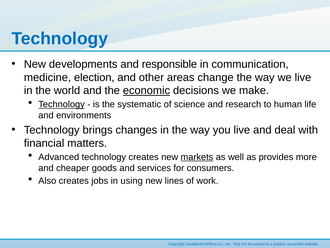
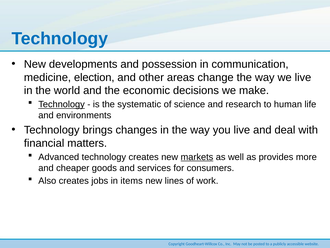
responsible: responsible -> possession (169, 64)
economic underline: present -> none (146, 90)
using: using -> items (132, 180)
